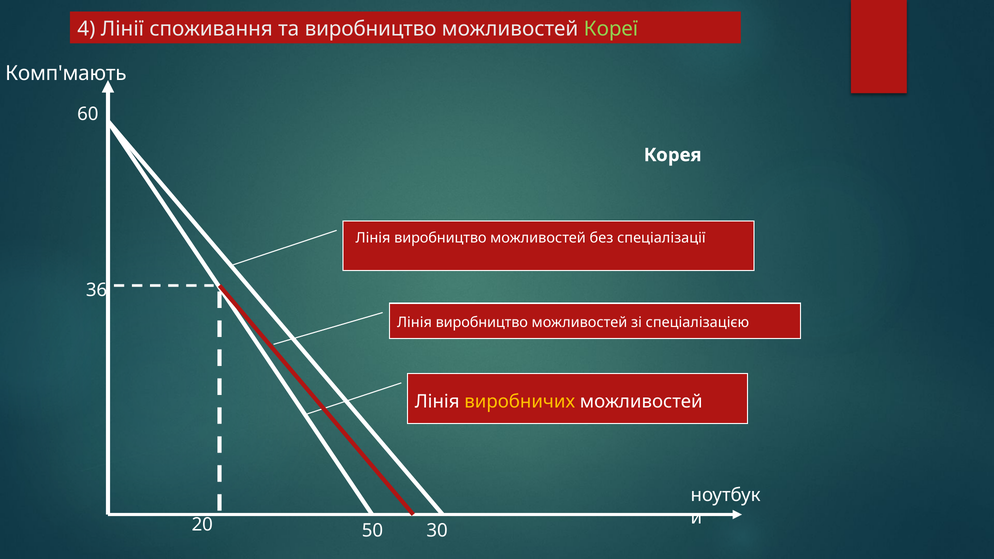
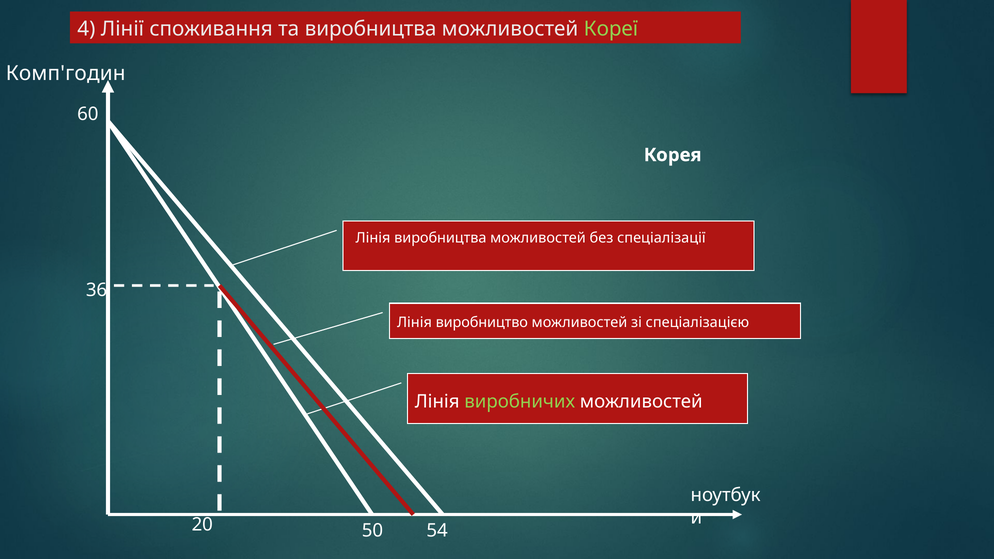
та виробництво: виробництво -> виробництва (371, 29)
Комп'мають: Комп'мають -> Комп'годин (66, 73)
виробництво: виробництво -> виробництва (440, 238)
виробничих colour: yellow -> light green (520, 402)
30: 30 -> 54 (437, 531)
